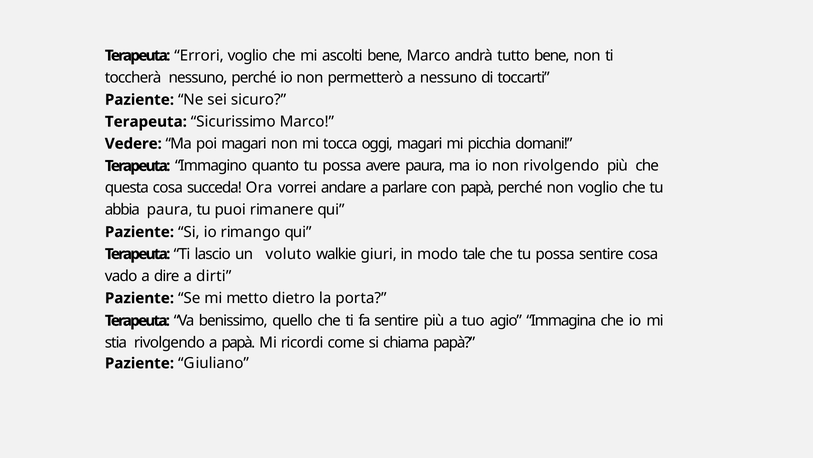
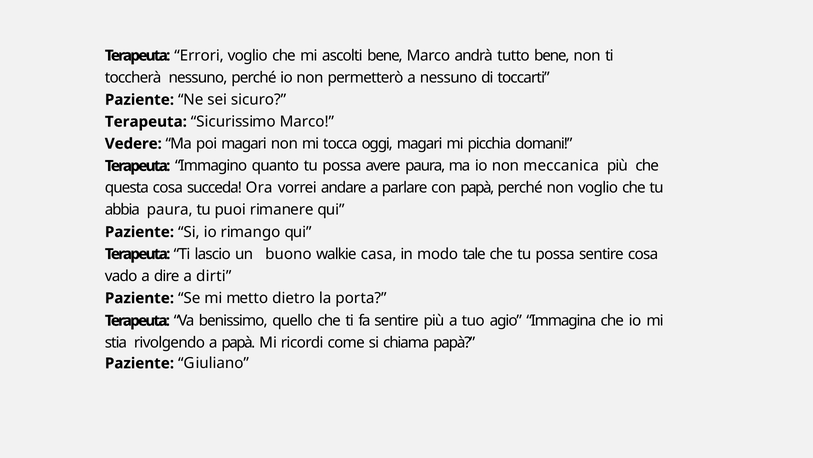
non rivolgendo: rivolgendo -> meccanica (561, 166)
voluto: voluto -> buono (288, 254)
giuri: giuri -> casa (379, 254)
